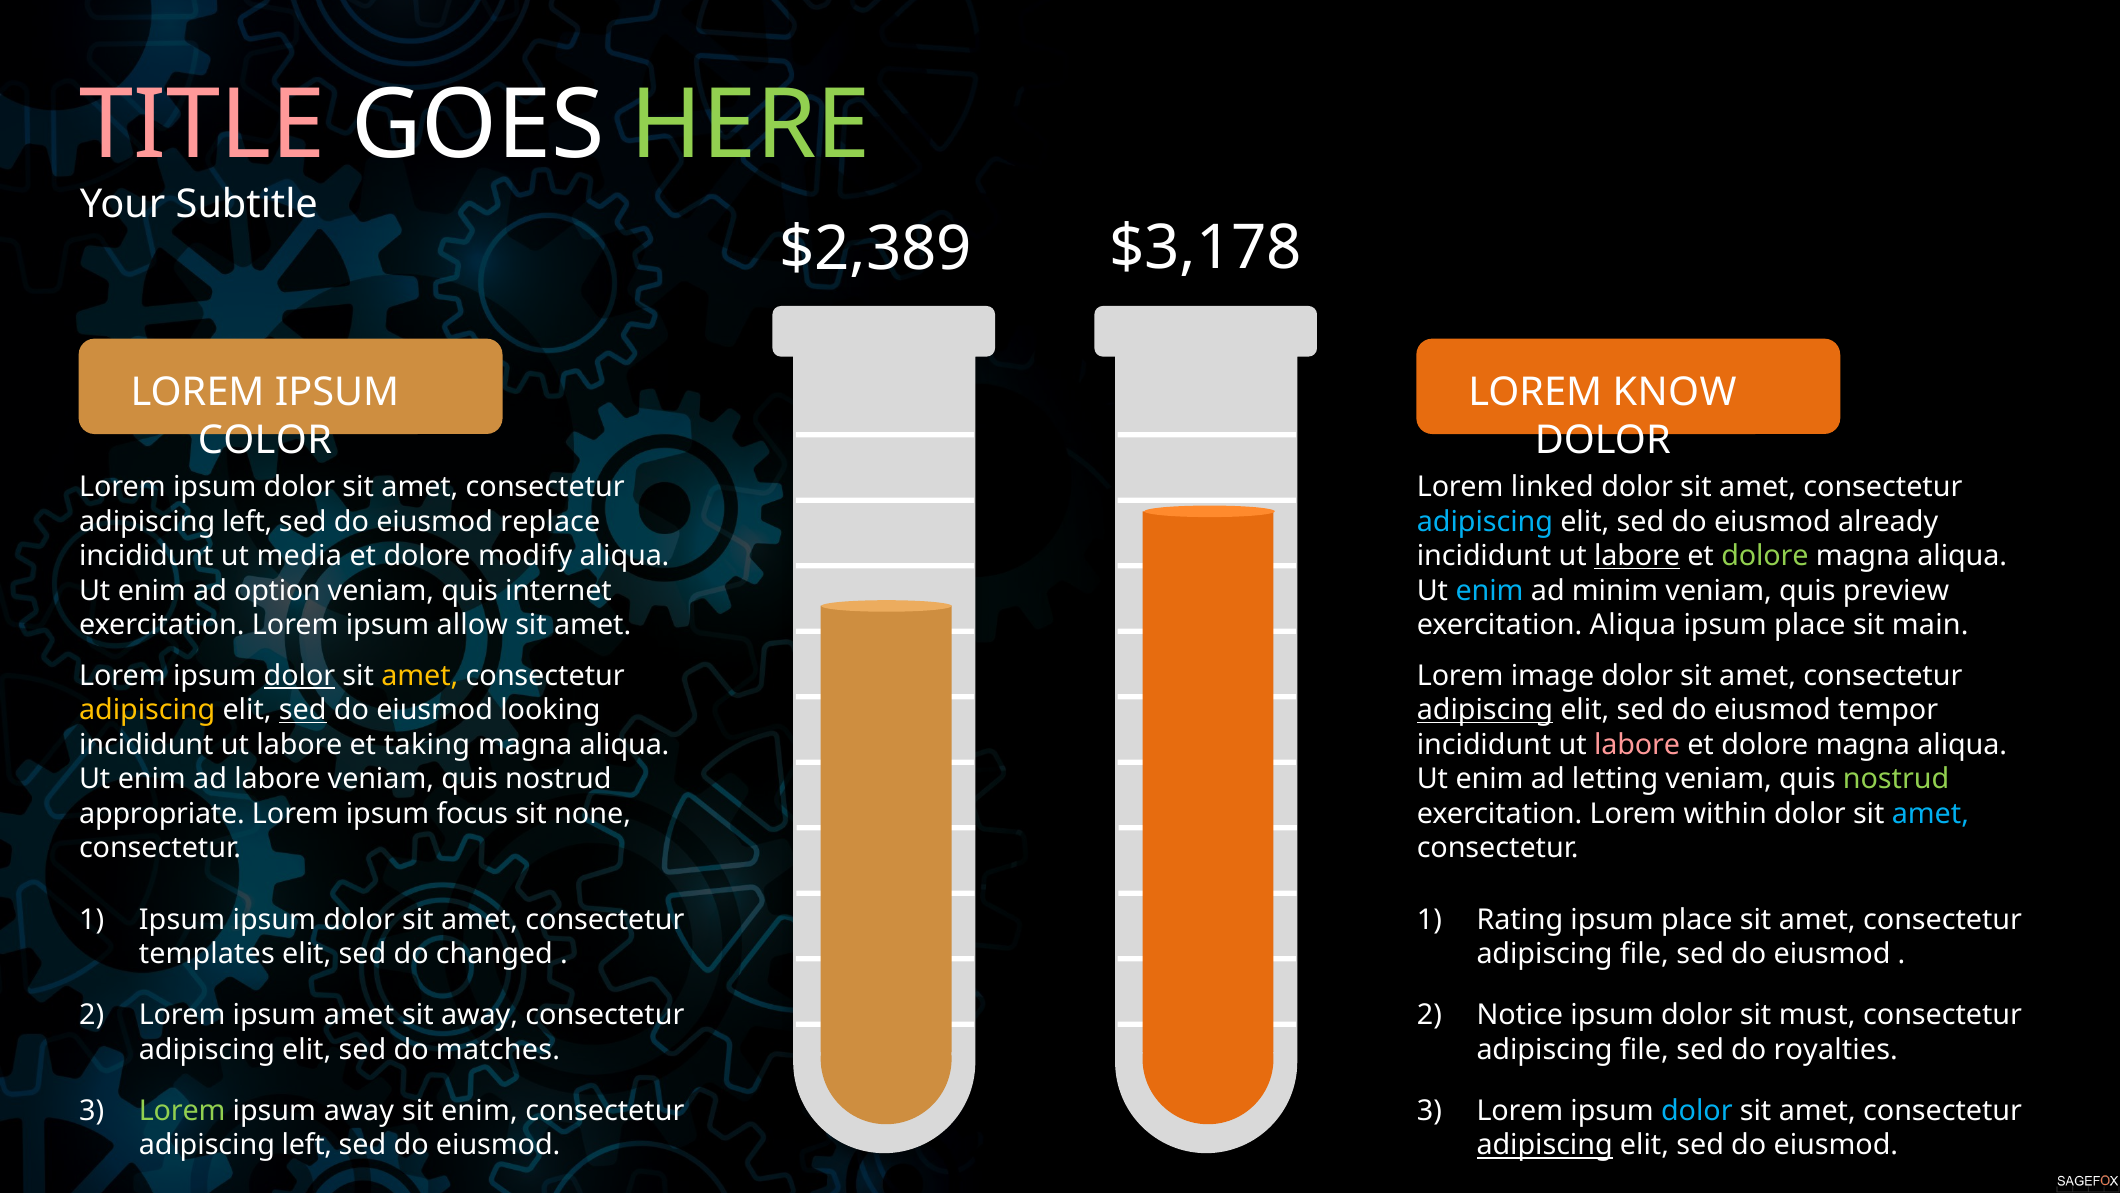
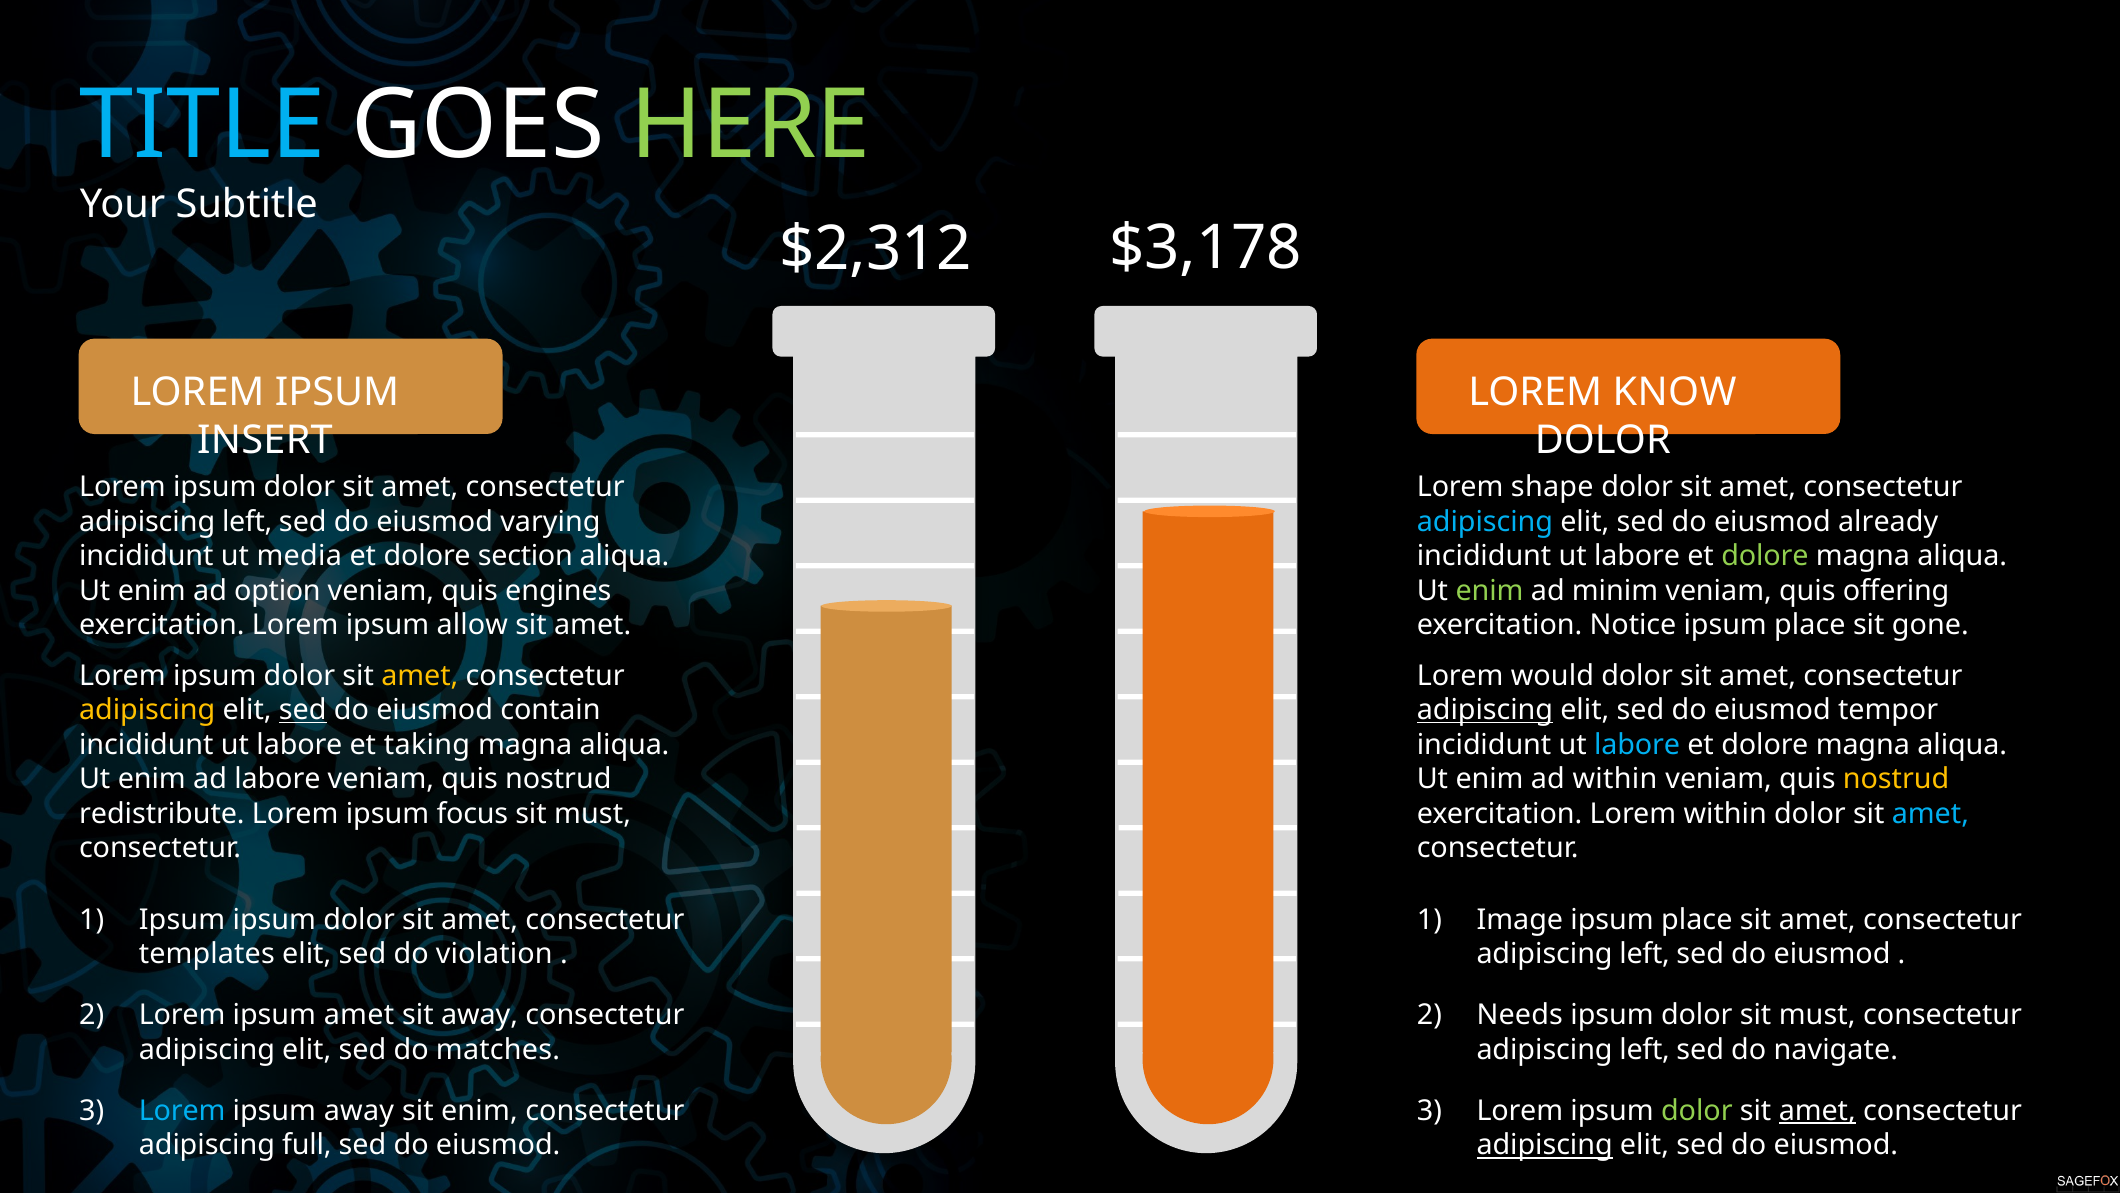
TITLE colour: pink -> light blue (203, 126)
$2,389: $2,389 -> $2,312 (876, 249)
COLOR: COLOR -> INSERT (265, 440)
linked: linked -> shape (1552, 487)
replace: replace -> varying (550, 521)
modify: modify -> section (525, 556)
labore underline: present -> none (1637, 556)
internet: internet -> engines (558, 590)
enim colour: light blue -> light green (1490, 590)
preview: preview -> offering (1896, 590)
exercitation Aliqua: Aliqua -> Notice (1633, 625)
main: main -> gone (1930, 625)
dolor underline: present -> none (299, 675)
image: image -> would (1552, 675)
looking: looking -> contain (550, 710)
labore colour: pink -> light blue (1637, 744)
ad letting: letting -> within (1615, 779)
nostrud colour: light green -> yellow (1896, 779)
appropriate: appropriate -> redistribute (162, 813)
none: none -> must (593, 813)
Rating: Rating -> Image (1520, 919)
changed: changed -> violation (494, 954)
file: file -> left (1645, 954)
Notice: Notice -> Needs (1520, 1015)
file: file -> left (1645, 1049)
royalties: royalties -> navigate (1836, 1049)
Lorem colour: light green -> light blue (182, 1110)
dolor colour: light blue -> light green (1697, 1110)
amet underline: none -> present (1817, 1110)
left: left -> full (307, 1145)
